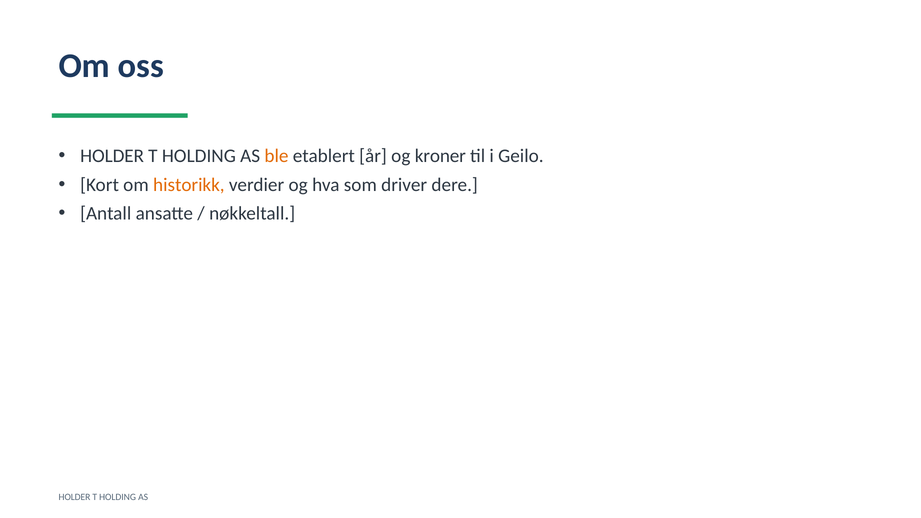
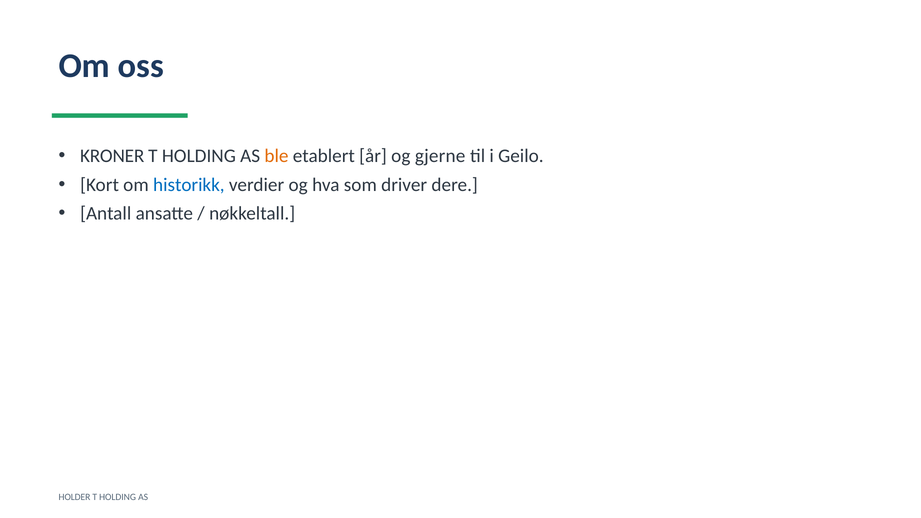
HOLDER: HOLDER -> KRONER (112, 156)
kroner: kroner -> gjerne (440, 156)
historikk colour: orange -> blue (189, 185)
